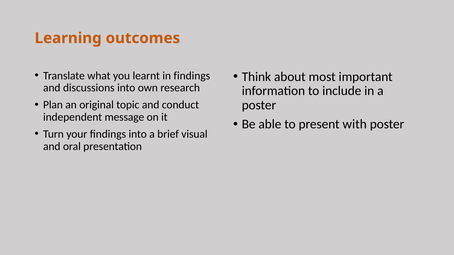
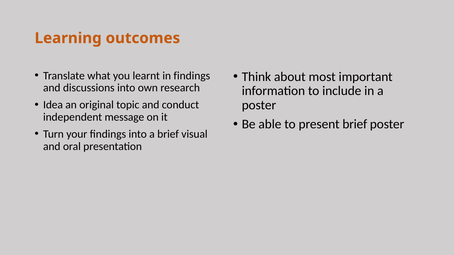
Plan: Plan -> Idea (53, 105)
present with: with -> brief (355, 124)
